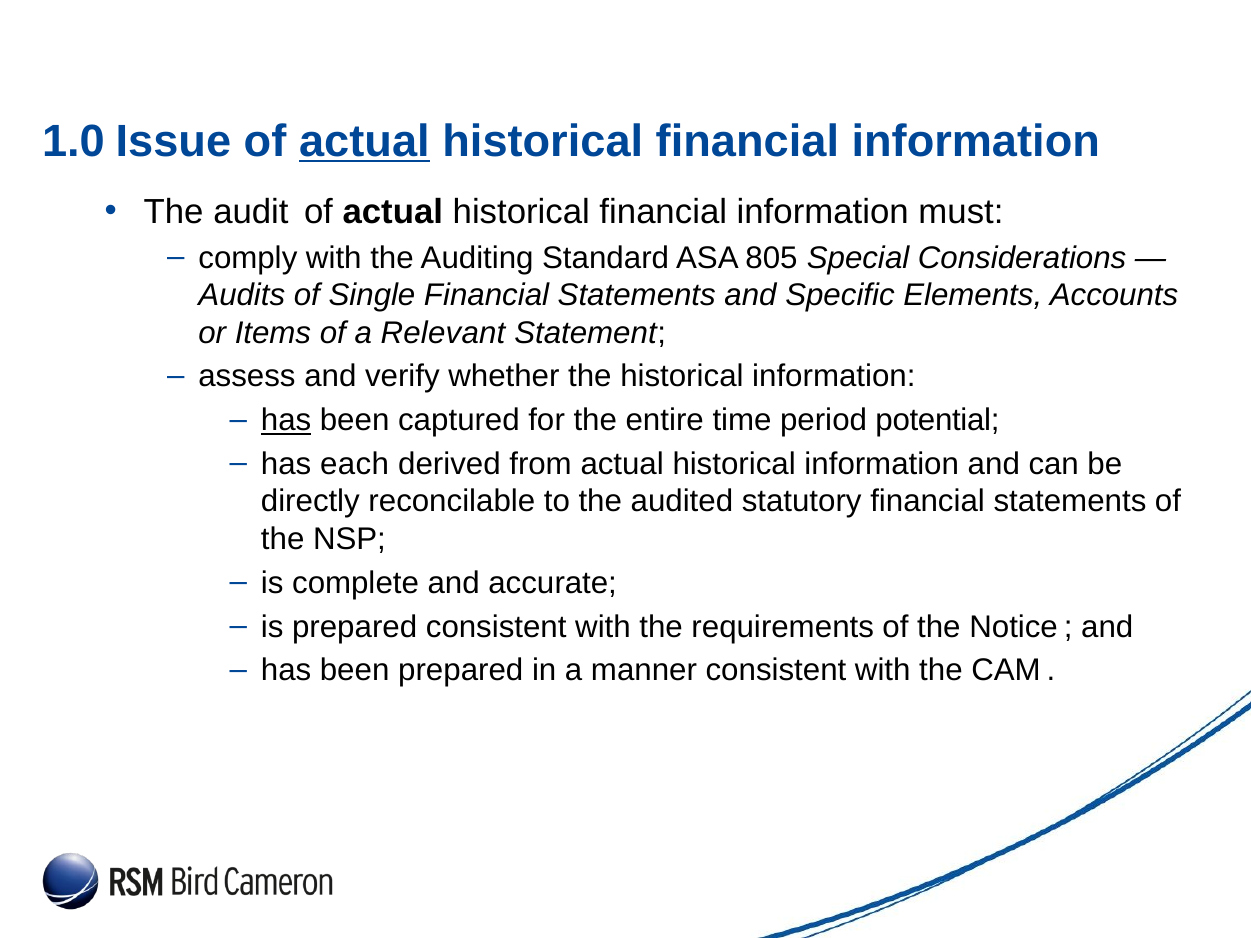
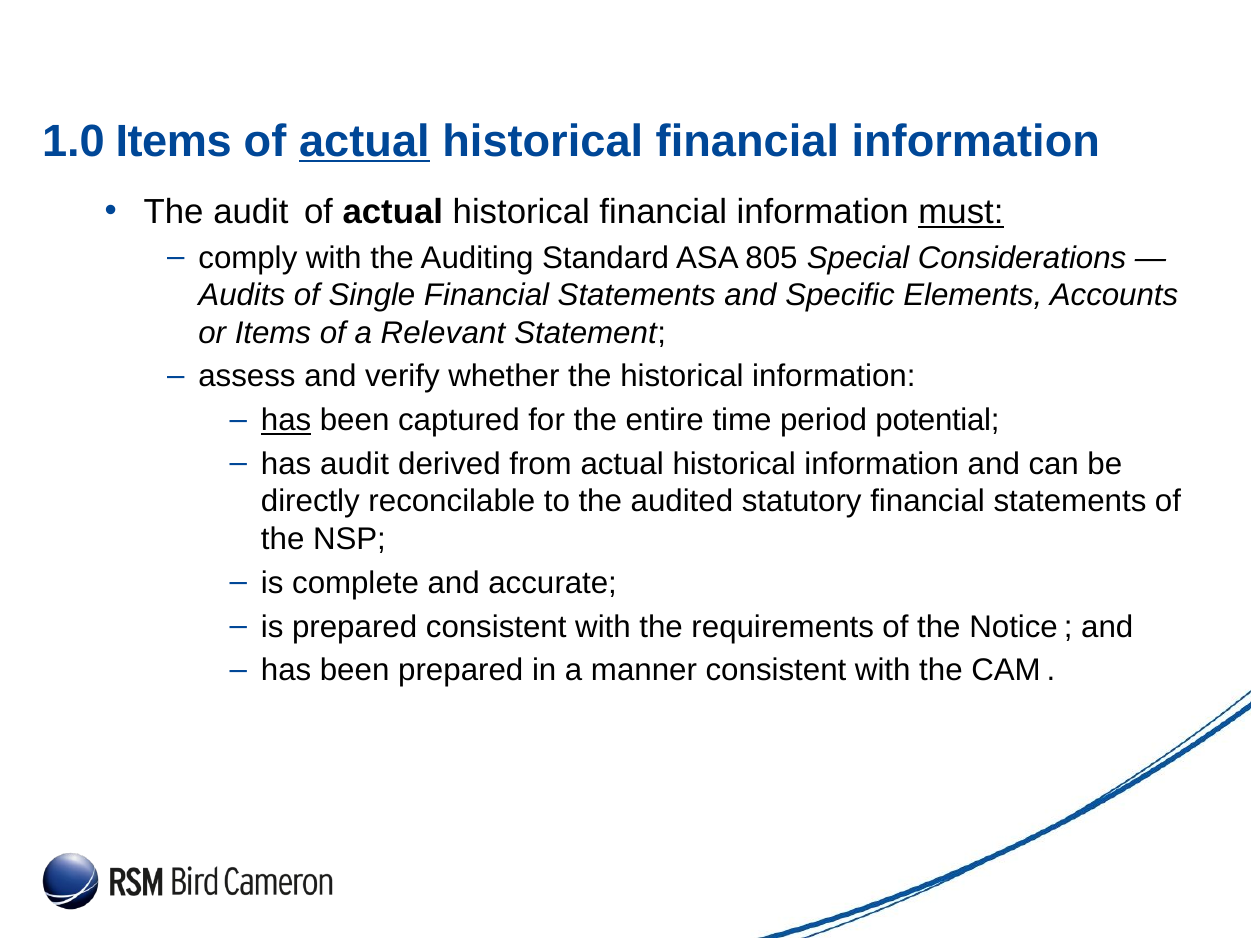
1.0 Issue: Issue -> Items (174, 141)
must underline: none -> present (961, 212)
has each: each -> audit (355, 464)
